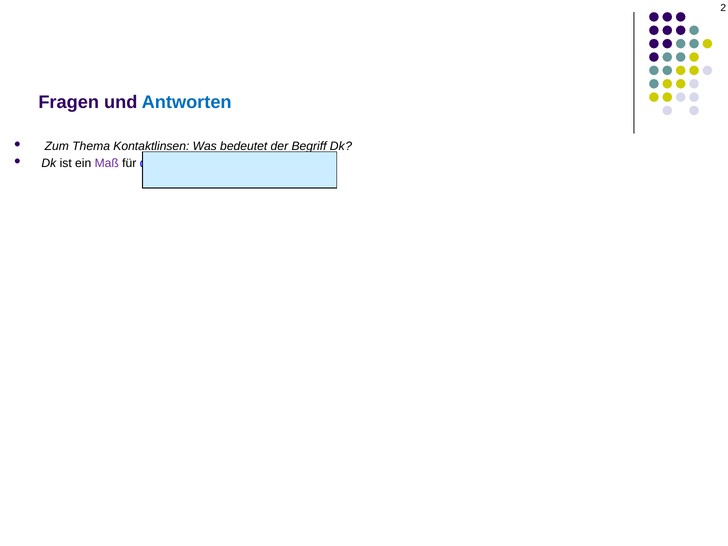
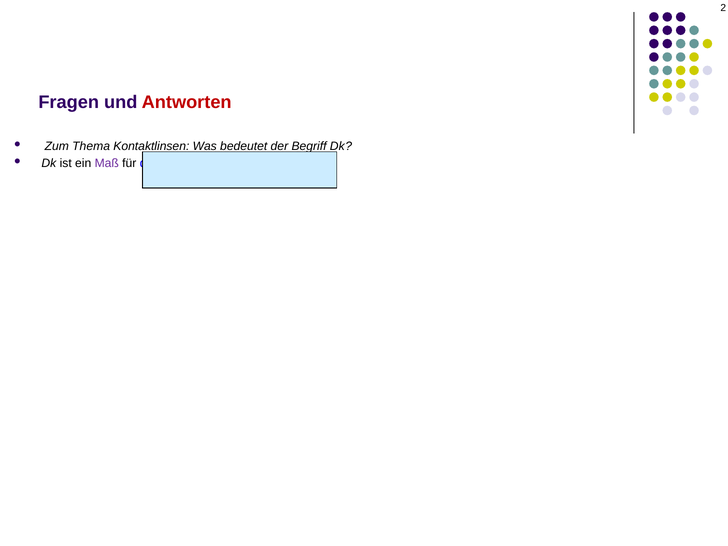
Antworten colour: blue -> red (187, 102)
